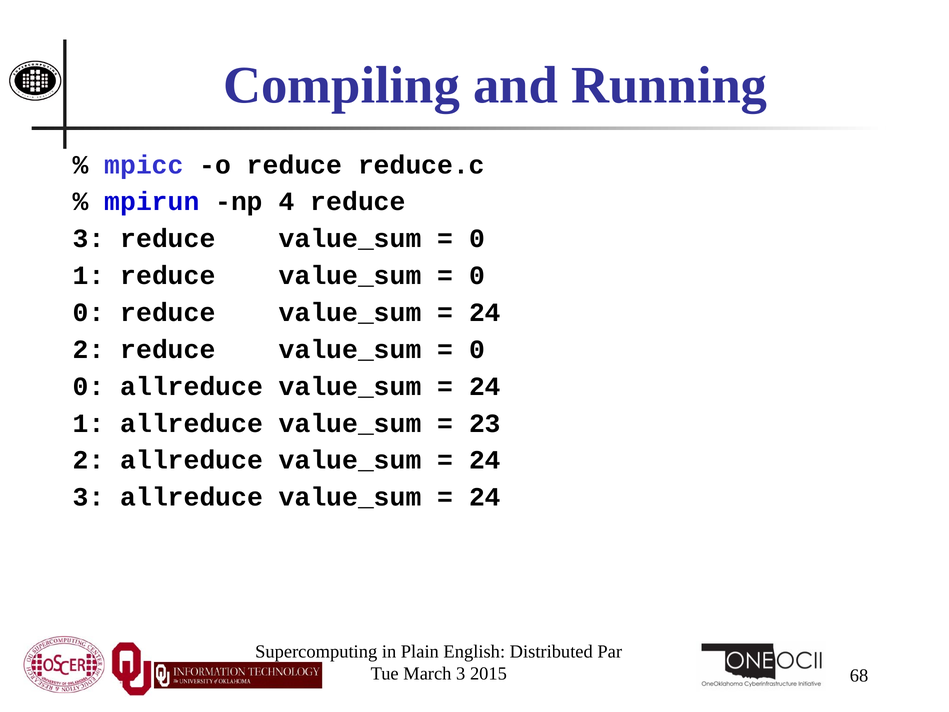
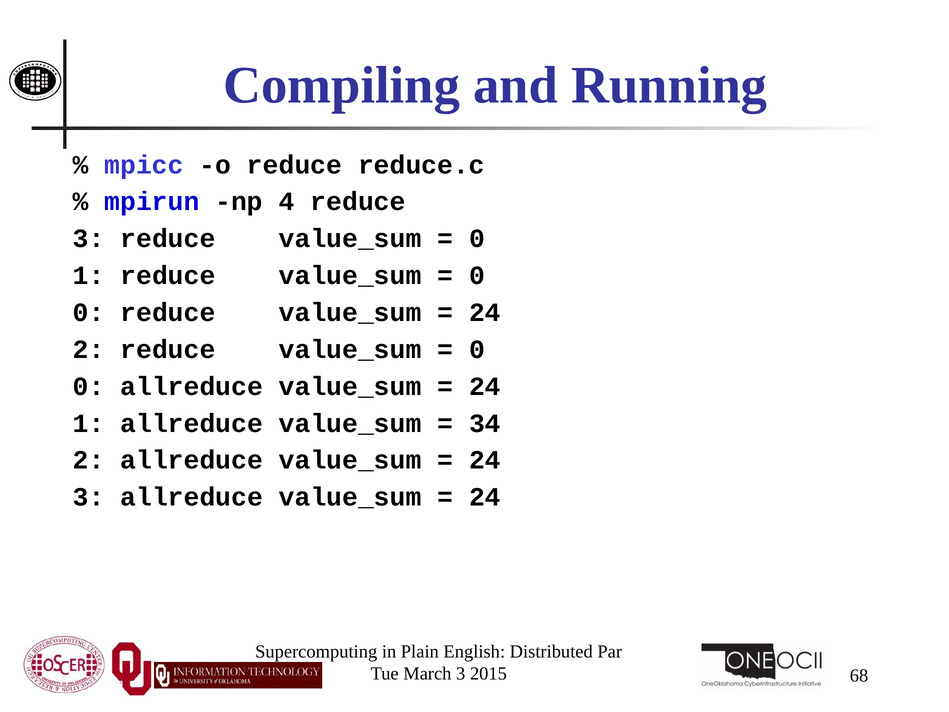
23: 23 -> 34 (485, 423)
